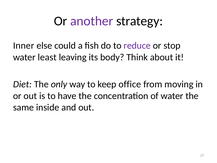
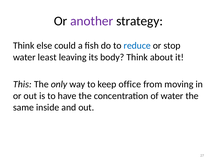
Inner: Inner -> Think (24, 46)
reduce colour: purple -> blue (137, 46)
Diet: Diet -> This (22, 84)
